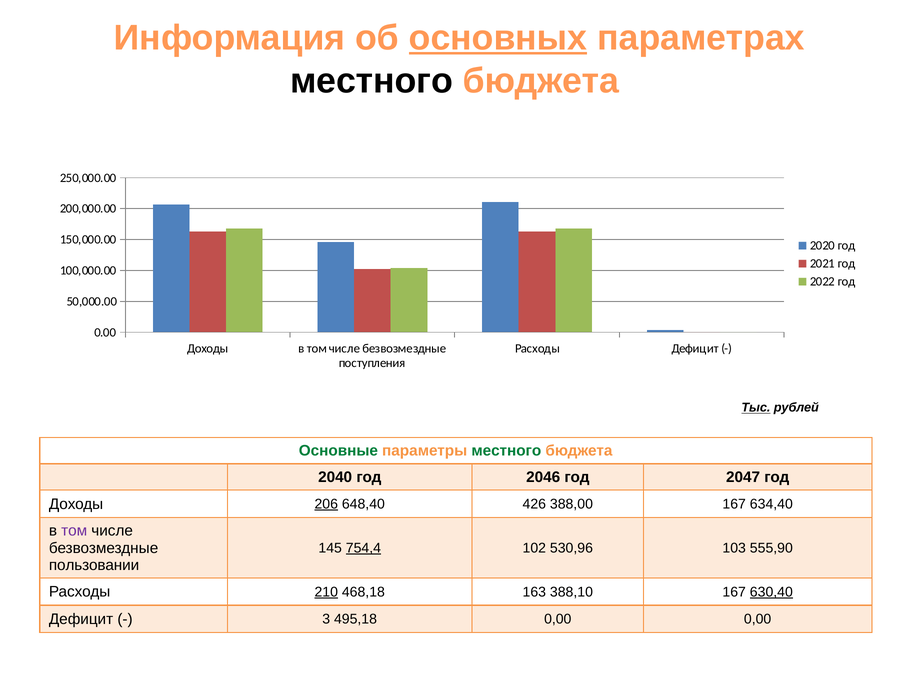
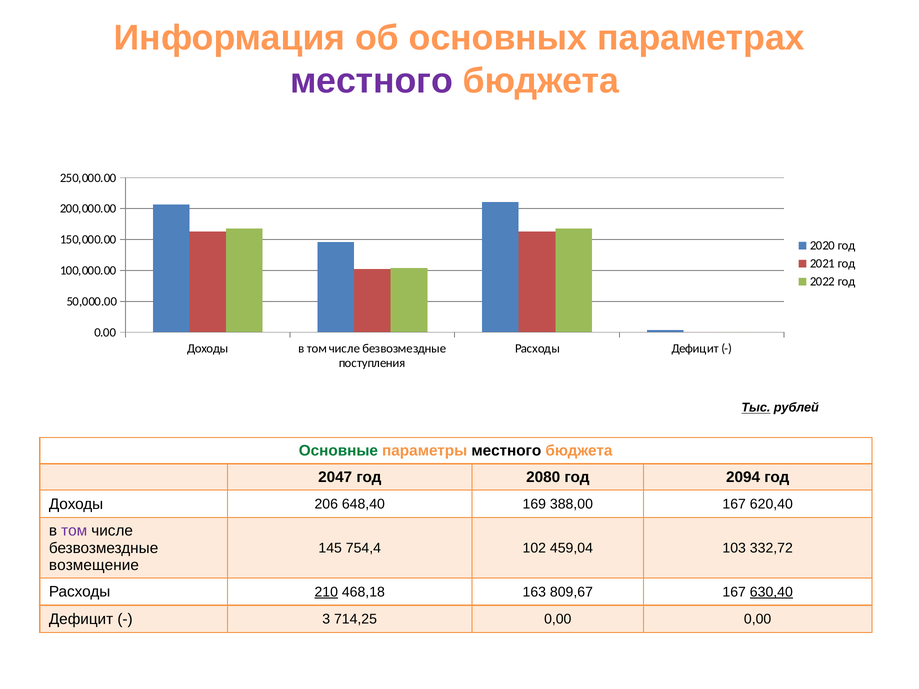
основных underline: present -> none (498, 38)
местного colour: black -> purple (372, 81)
местного colour: green -> black (506, 451)
2040: 2040 -> 2047 (335, 477)
2046: 2046 -> 2080 (543, 477)
2047: 2047 -> 2094 (743, 477)
206 underline: present -> none (326, 504)
426: 426 -> 169 (534, 504)
634,40: 634,40 -> 620,40 (771, 504)
754,4 underline: present -> none (363, 548)
530,96: 530,96 -> 459,04 (571, 548)
555,90: 555,90 -> 332,72 (771, 548)
пользовании: пользовании -> возмещение (94, 565)
388,10: 388,10 -> 809,67 (571, 592)
495,18: 495,18 -> 714,25 (355, 619)
